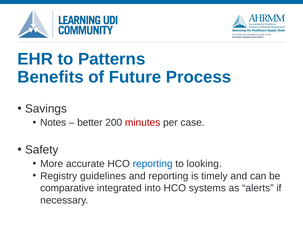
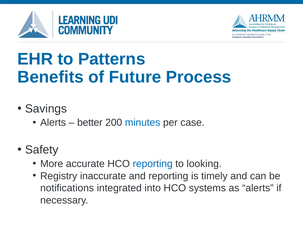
Notes: Notes -> Alerts (53, 123)
minutes colour: red -> blue (143, 123)
guidelines: guidelines -> inaccurate (103, 176)
comparative: comparative -> notifications (67, 188)
